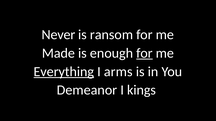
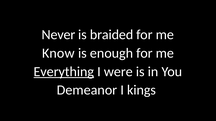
ransom: ransom -> braided (112, 35)
Made: Made -> Know (58, 53)
for underline: present -> none (144, 53)
arms: arms -> were (118, 72)
